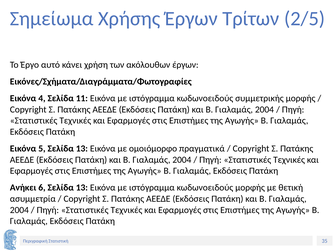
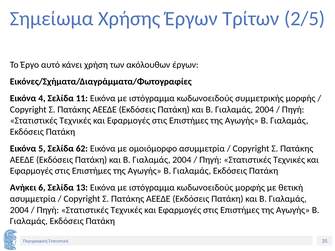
5 Σελίδα 13: 13 -> 62 (82, 149)
ομοιόμορφο πραγματικά: πραγματικά -> ασυμμετρία (202, 149)
